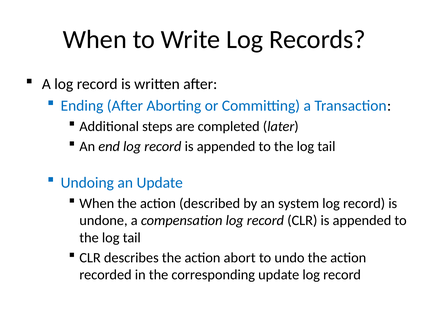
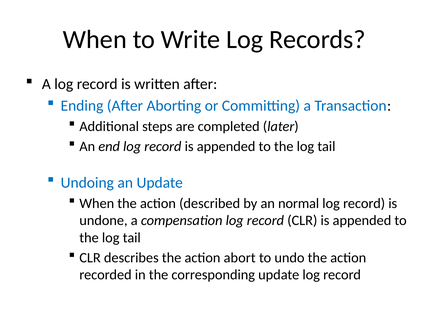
system: system -> normal (299, 203)
